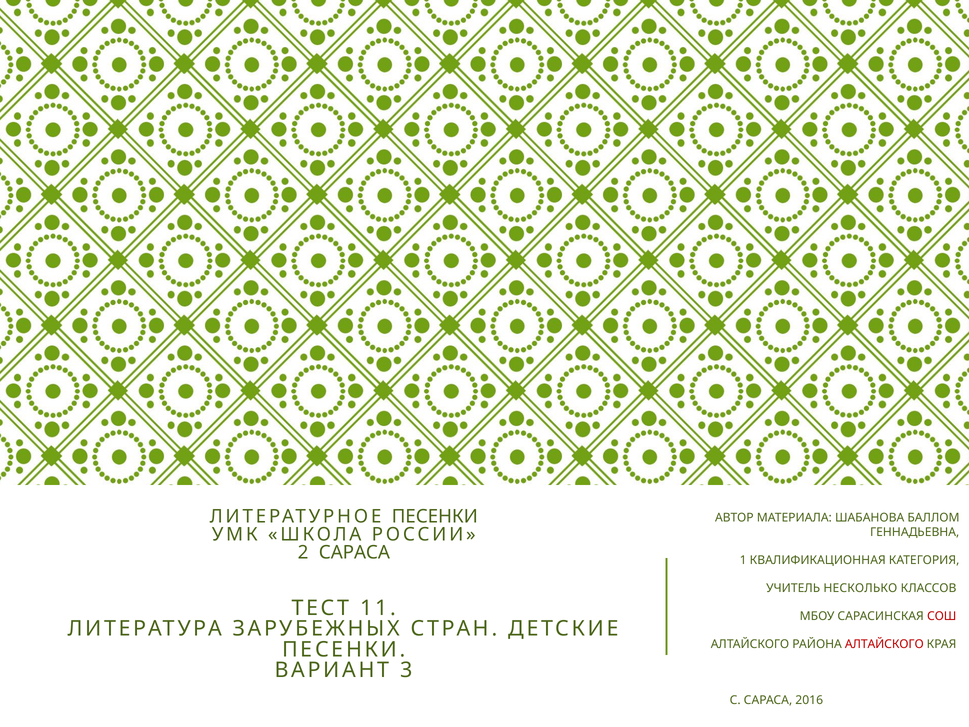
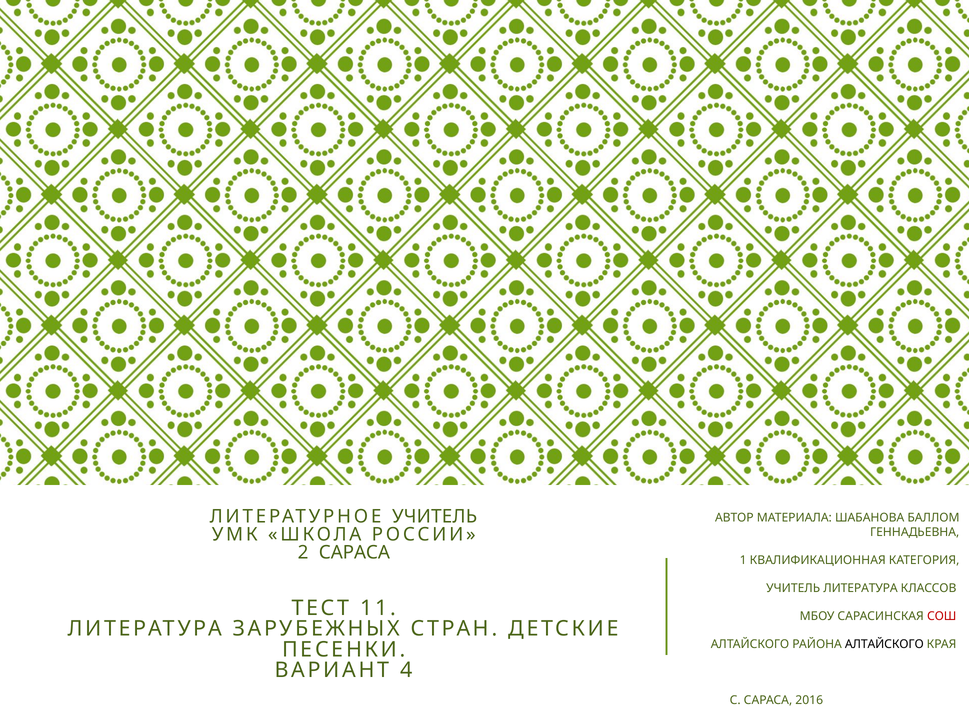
ЛИТЕРАТУРНОЕ ПЕСЕНКИ: ПЕСЕНКИ -> УЧИТЕЛЬ (435, 516)
УЧИТЕЛЬ НЕСКОЛЬКО: НЕСКОЛЬКО -> ЛИТЕРАТУРА (860, 588)
АЛТАЙСКОГО colour: red -> black (884, 644)
3: 3 -> 4 (406, 670)
